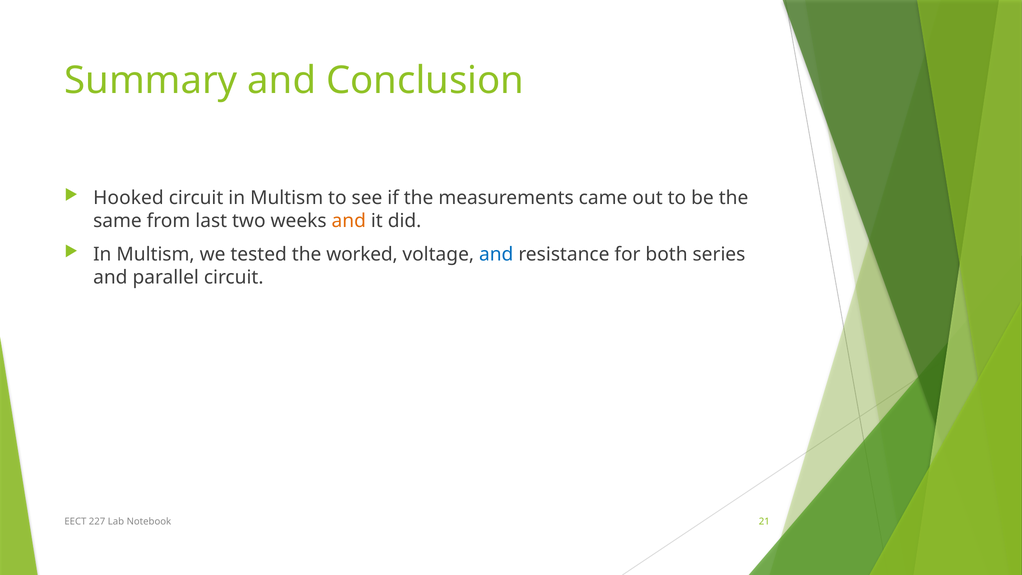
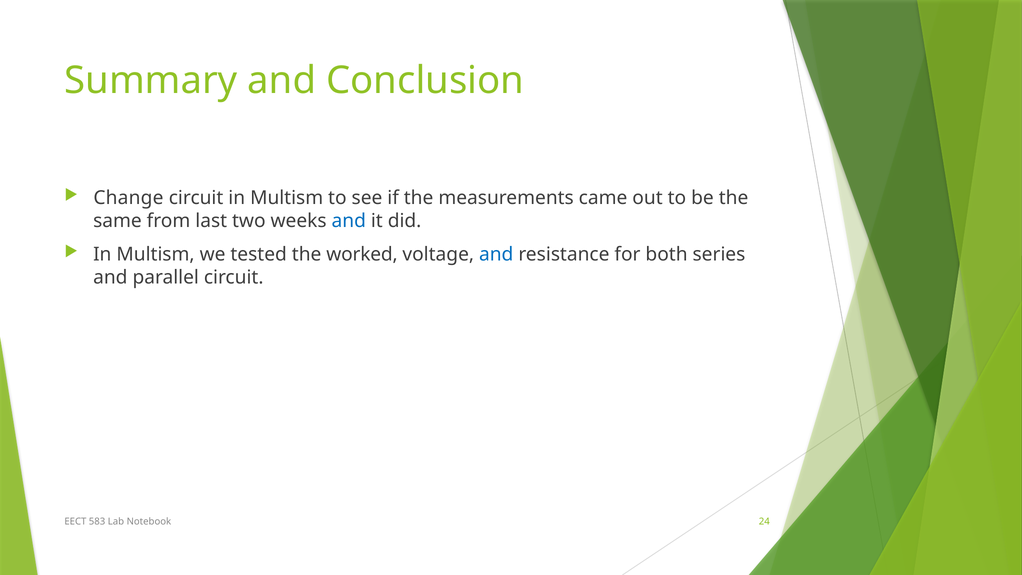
Hooked: Hooked -> Change (128, 198)
and colour: orange -> blue (349, 221)
227: 227 -> 583 (97, 522)
21: 21 -> 24 (764, 522)
